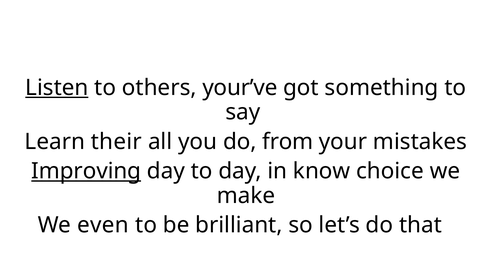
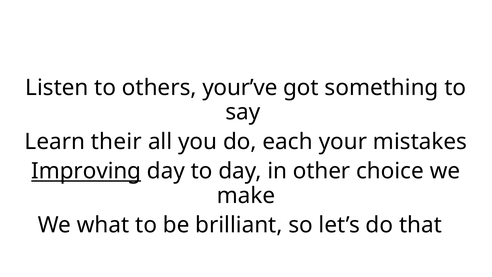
Listen underline: present -> none (57, 88)
from: from -> each (288, 141)
know: know -> other (322, 171)
even: even -> what (103, 225)
